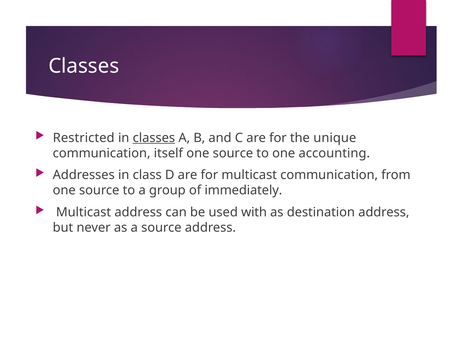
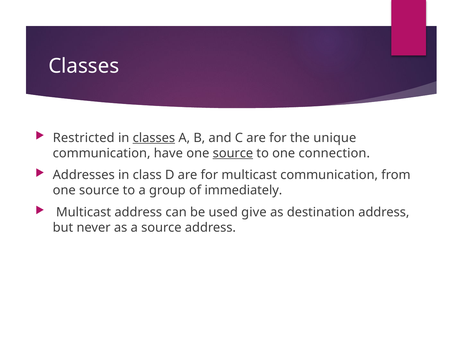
itself: itself -> have (168, 153)
source underline: none -> present (233, 153)
accounting: accounting -> connection (334, 153)
with: with -> give (254, 213)
